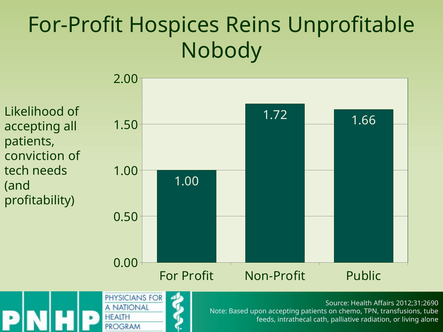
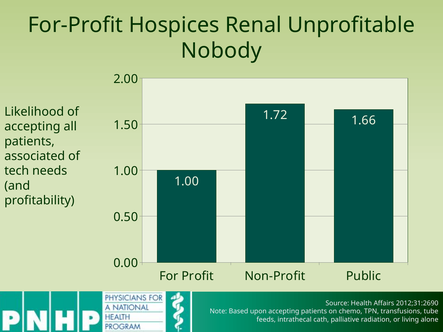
Reins: Reins -> Renal (253, 25)
conviction: conviction -> associated (35, 156)
